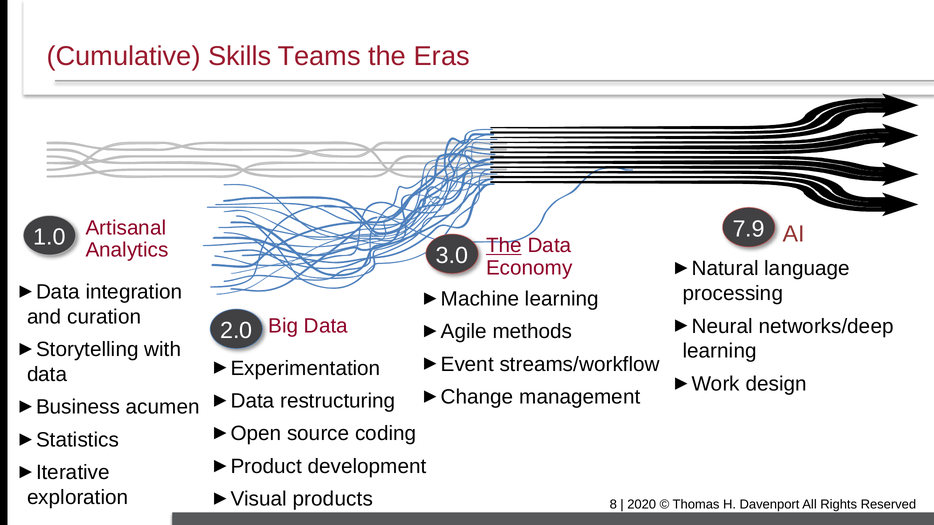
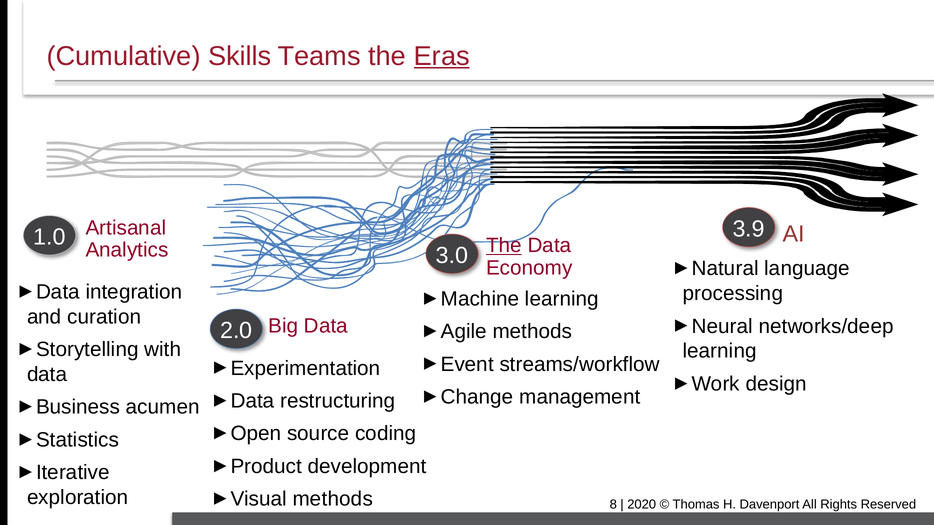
Eras underline: none -> present (442, 56)
7.9: 7.9 -> 3.9 (749, 229)
products: products -> methods (333, 499)
